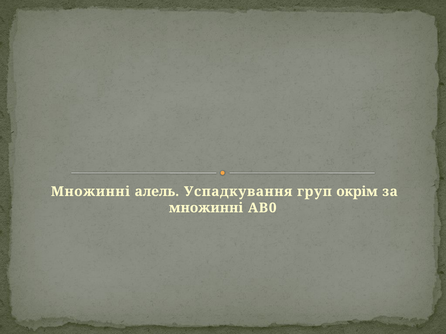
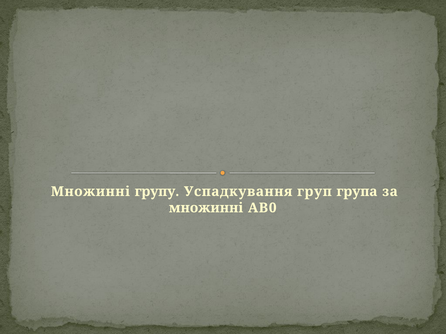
алель: алель -> групу (157, 192)
окрім: окрім -> група (357, 192)
